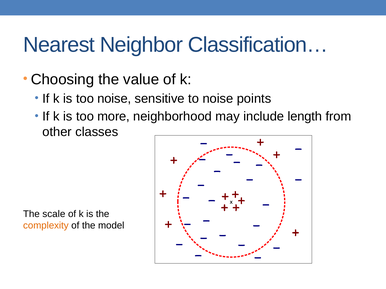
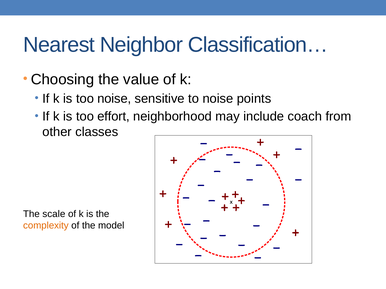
more: more -> effort (114, 117)
length: length -> coach (305, 117)
